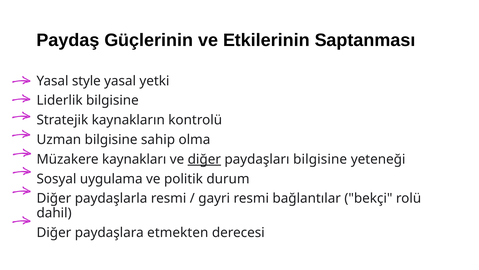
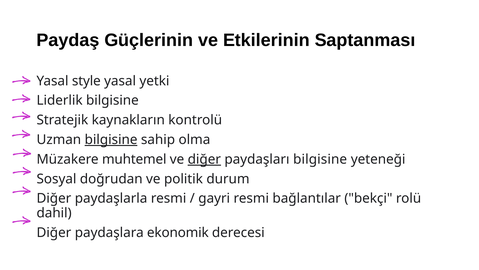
bilgisine underline: none -> present (111, 139)
kaynakları: kaynakları -> muhtemel (134, 159)
uygulama: uygulama -> doğrudan (111, 179)
etmekten: etmekten -> ekonomik (178, 232)
